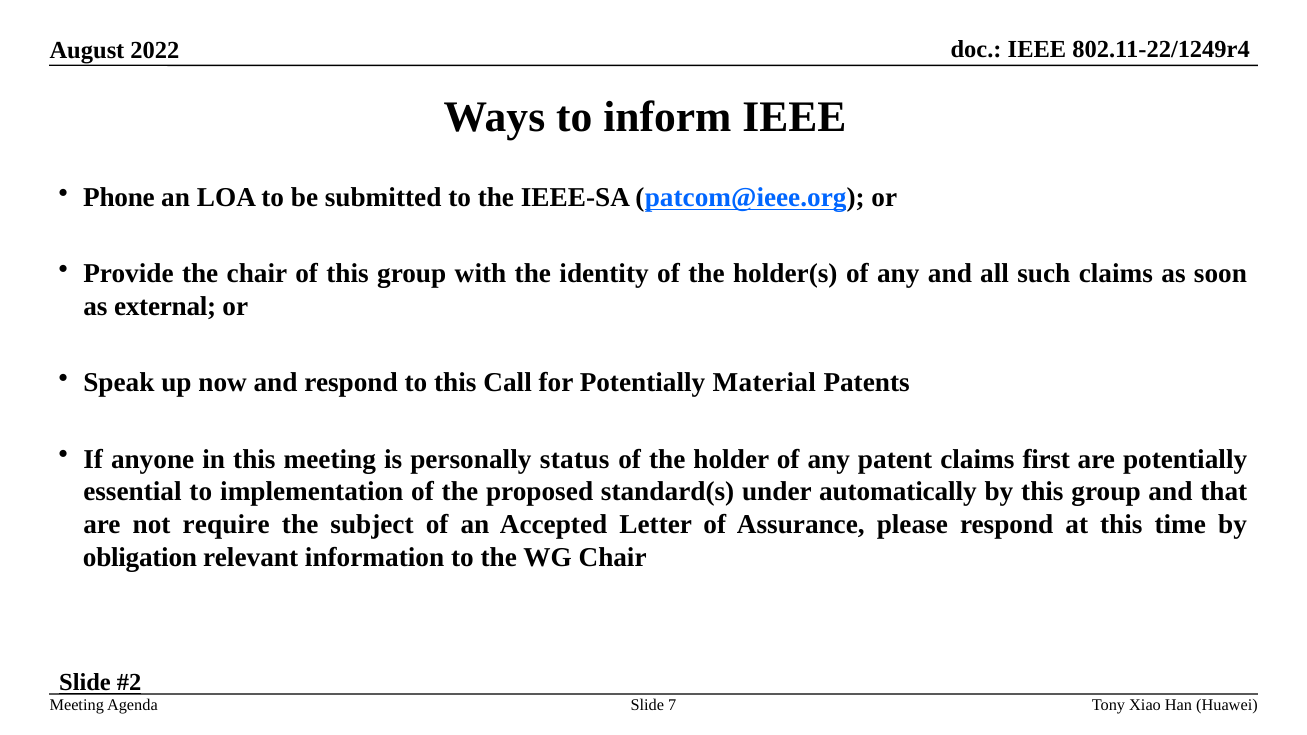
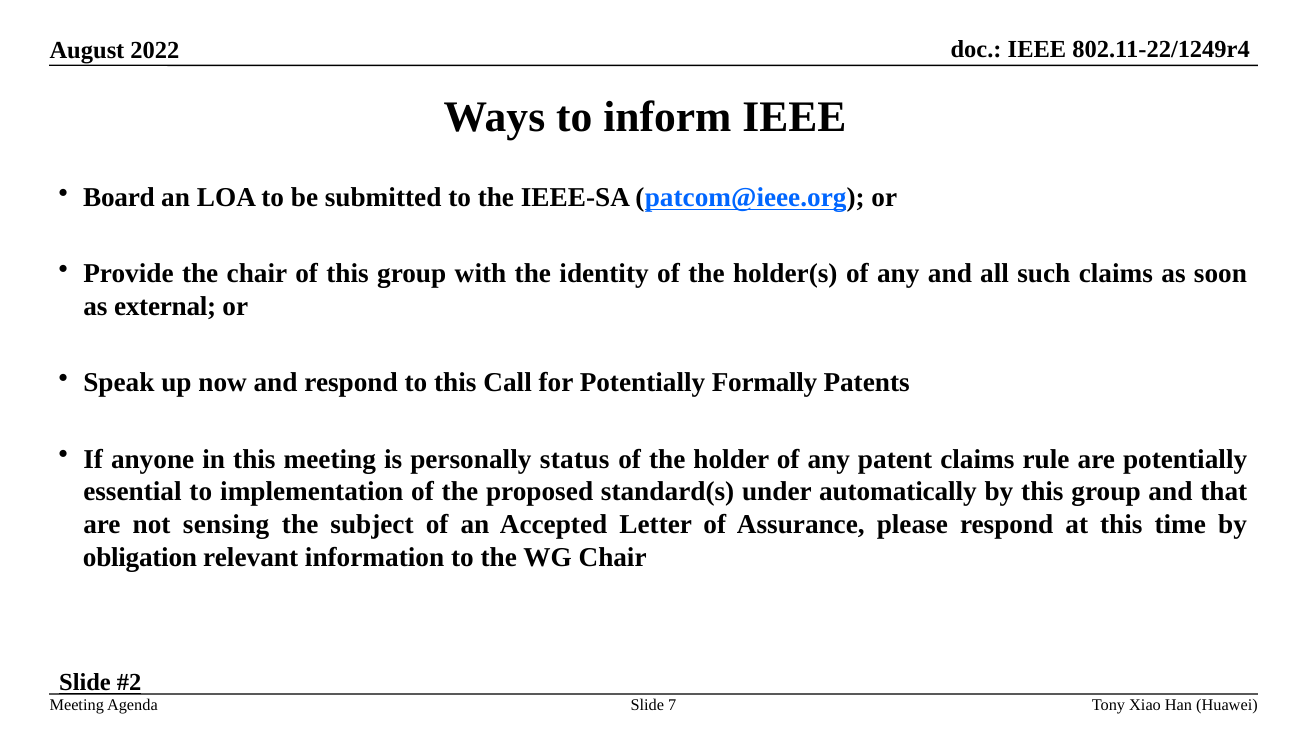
Phone: Phone -> Board (119, 198)
Material: Material -> Formally (765, 383)
first: first -> rule (1046, 459)
require: require -> sensing (226, 525)
